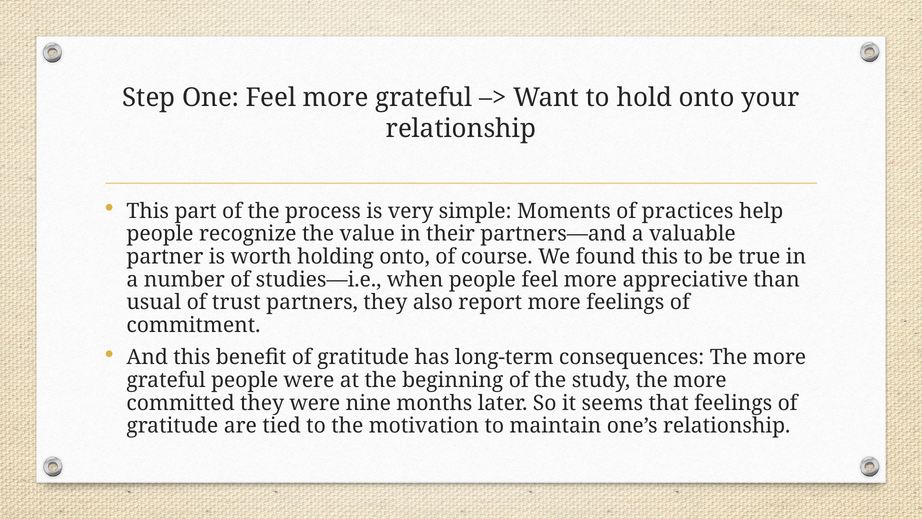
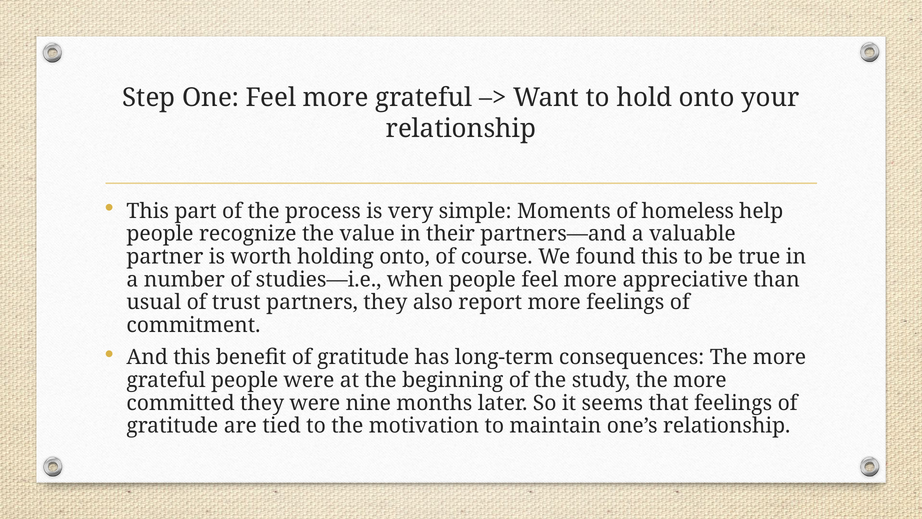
practices: practices -> homeless (688, 211)
